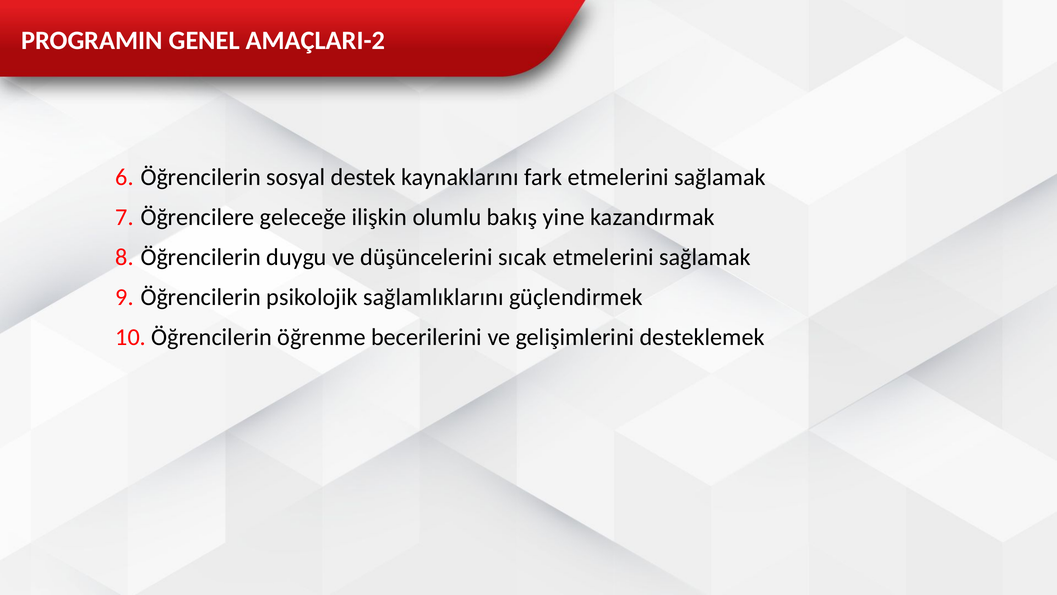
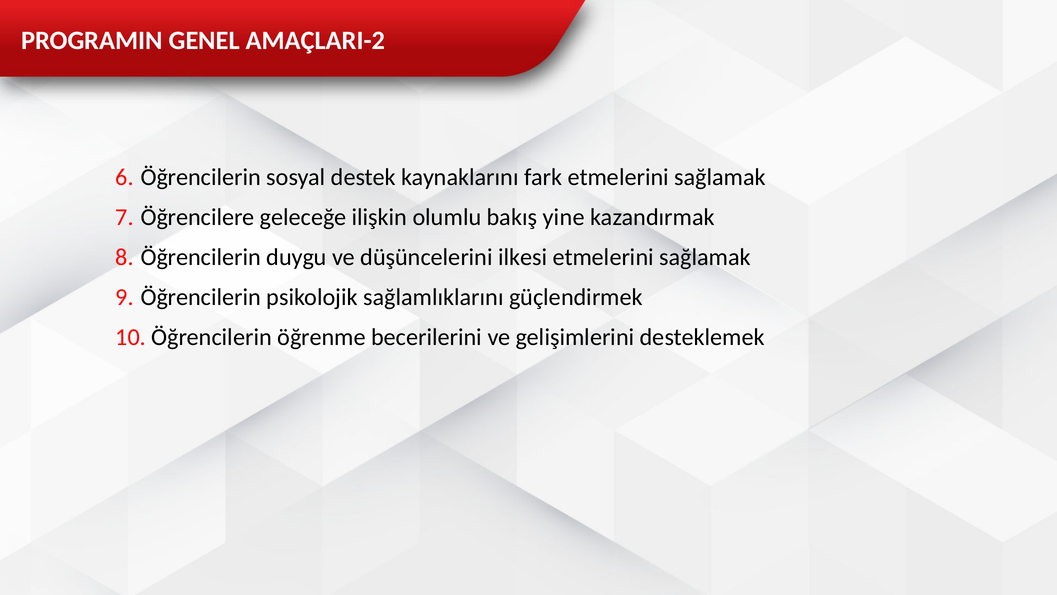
sıcak: sıcak -> ilkesi (523, 257)
